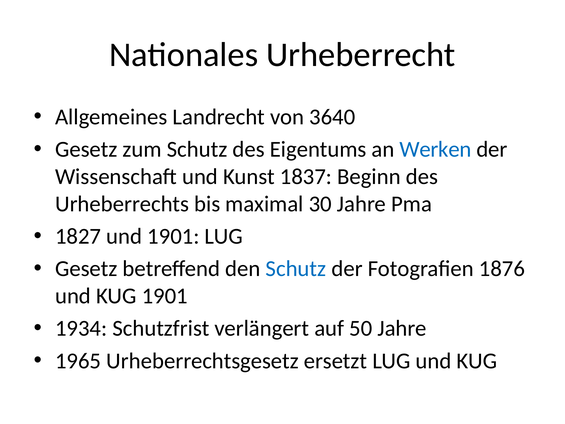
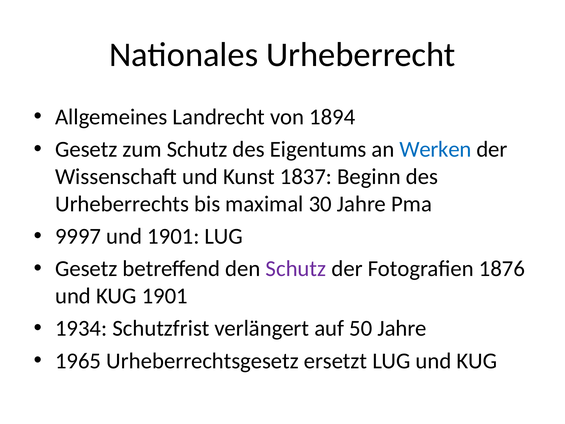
3640: 3640 -> 1894 (332, 117)
1827: 1827 -> 9997 (78, 236)
Schutz colour: blue -> purple (296, 269)
